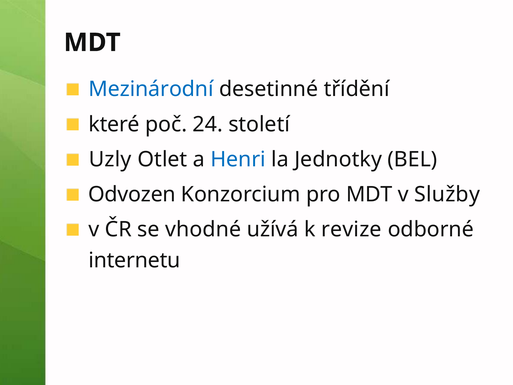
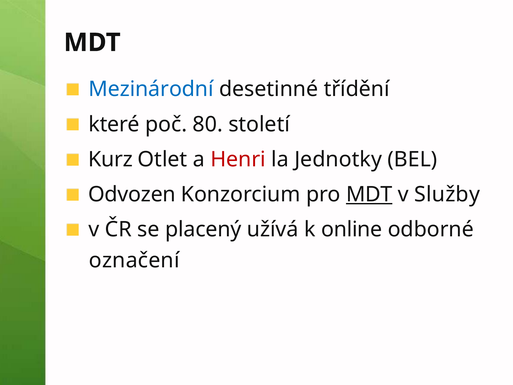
24: 24 -> 80 (208, 124)
Uzly: Uzly -> Kurz (110, 159)
Henri colour: blue -> red (238, 159)
MDT underline: none -> present (369, 194)
vhodné: vhodné -> placený (203, 229)
revize: revize -> online (352, 229)
internetu: internetu -> označení (134, 260)
